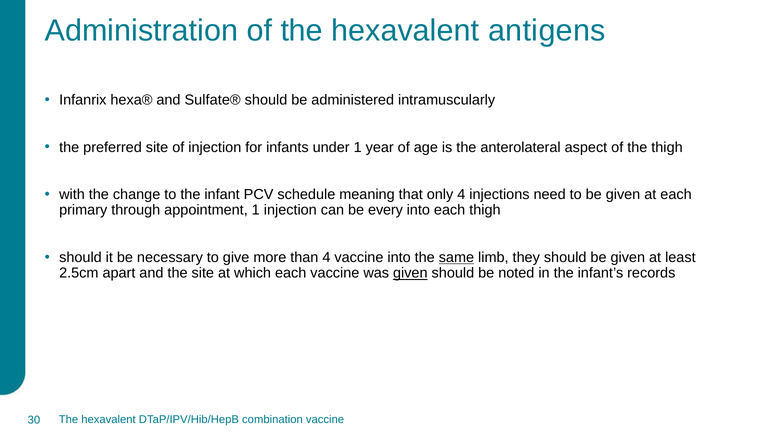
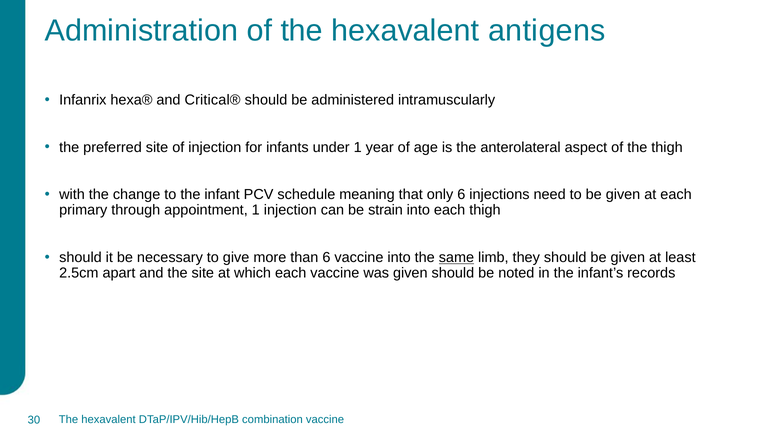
Sulfate®: Sulfate® -> Critical® (213, 100)
only 4: 4 -> 6 (461, 194)
every: every -> strain (385, 210)
than 4: 4 -> 6 (326, 257)
given underline: present -> none (410, 273)
